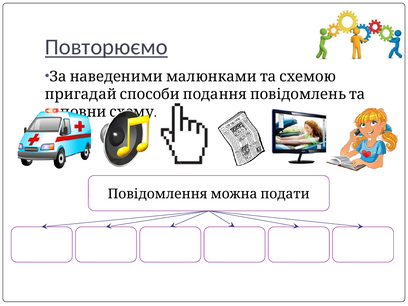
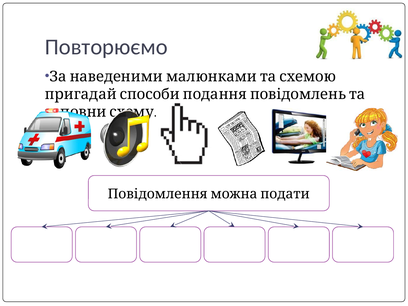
Повторюємо underline: present -> none (106, 47)
